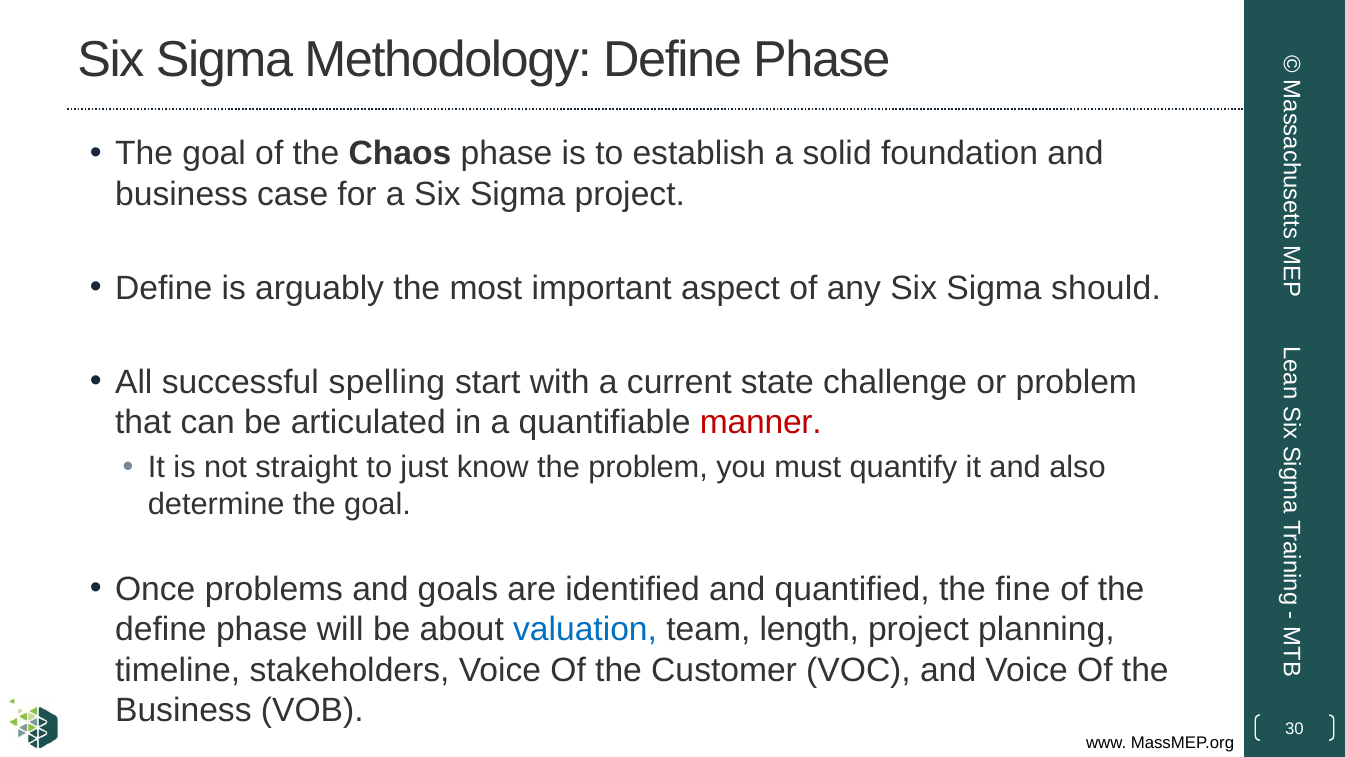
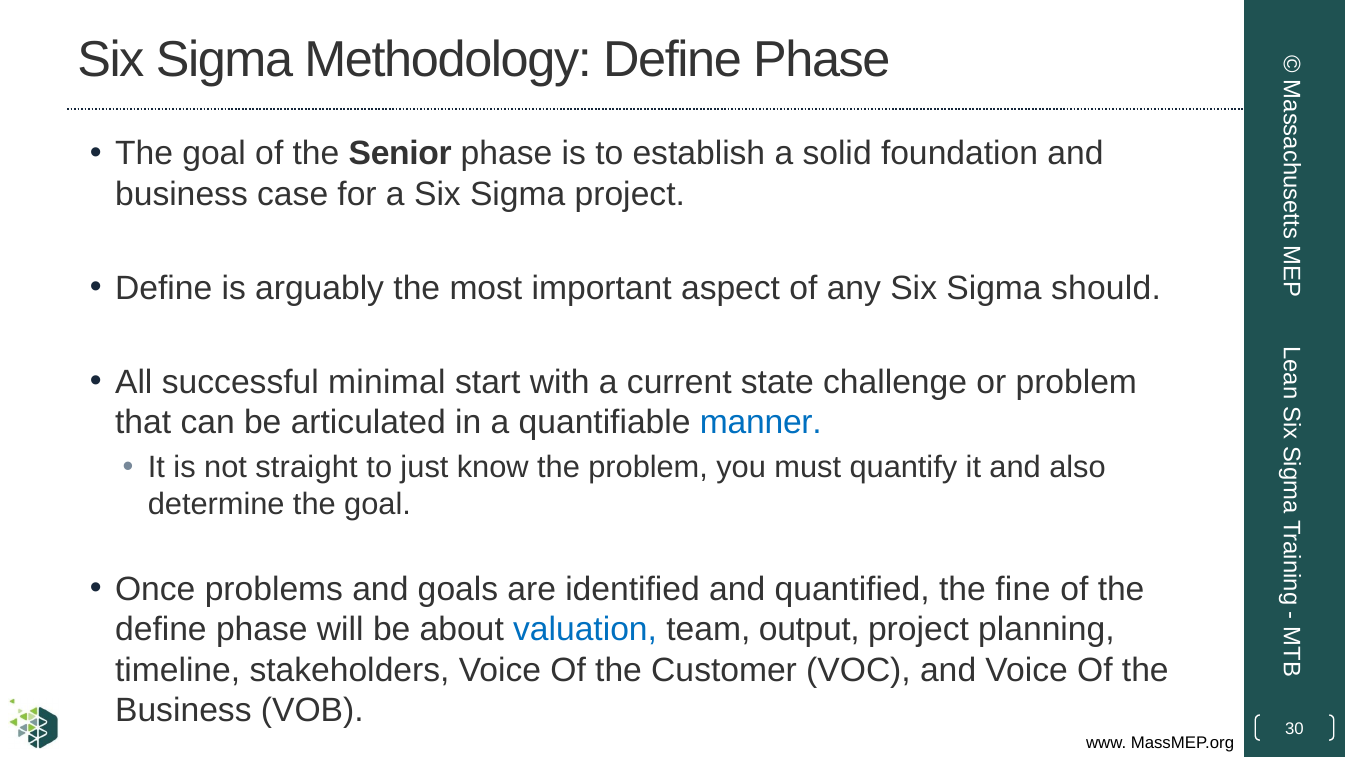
Chaos: Chaos -> Senior (400, 154)
spelling: spelling -> minimal (387, 382)
manner colour: red -> blue (761, 423)
length: length -> output (809, 629)
